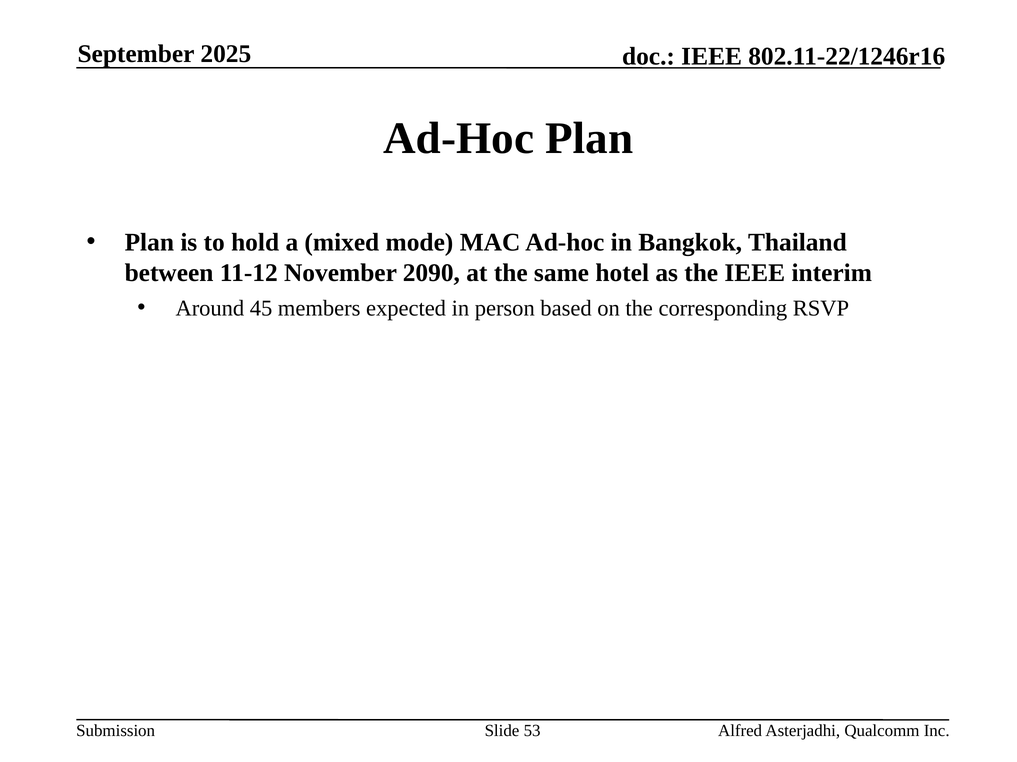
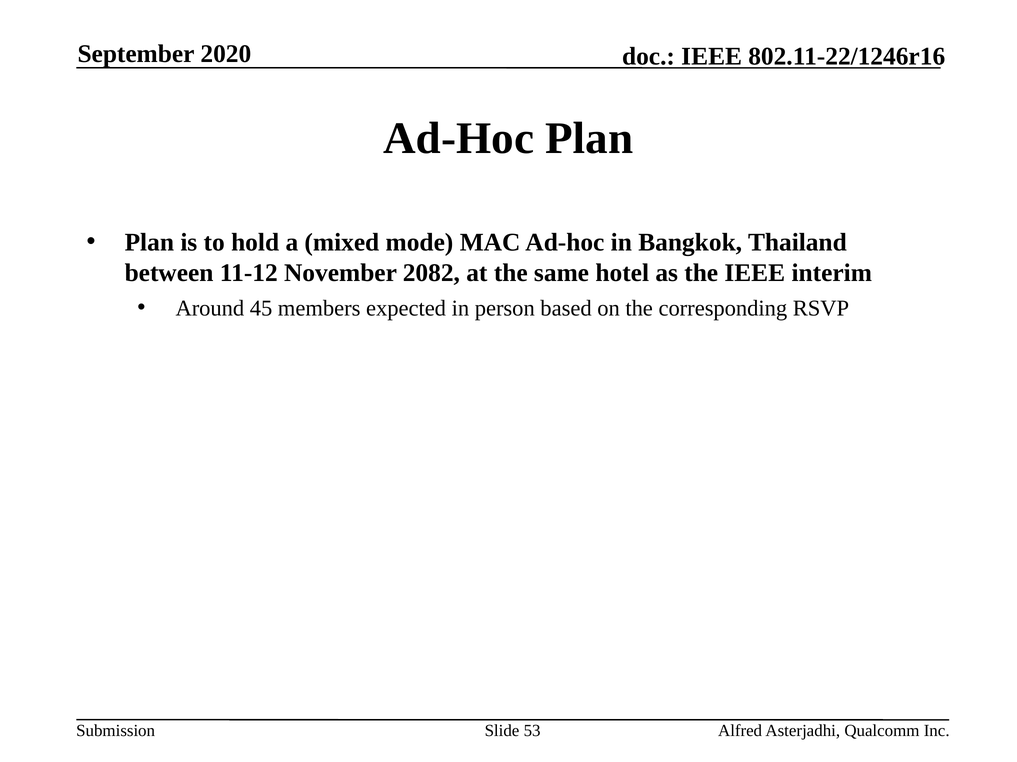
2025: 2025 -> 2020 (226, 54)
2090: 2090 -> 2082 (431, 273)
